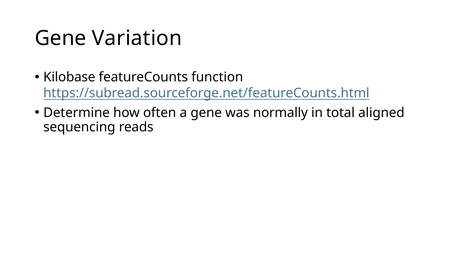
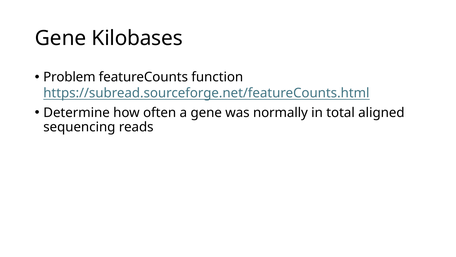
Variation: Variation -> Kilobases (137, 38)
Kilobase: Kilobase -> Problem (69, 77)
